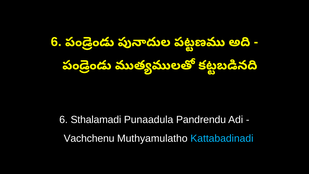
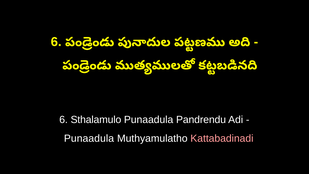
Sthalamadi: Sthalamadi -> Sthalamulo (96, 120)
Vachchenu: Vachchenu -> Punaadula (89, 138)
Kattabadinadi colour: light blue -> pink (222, 138)
